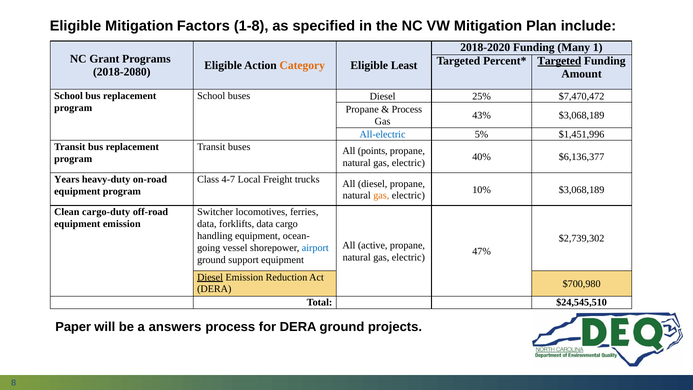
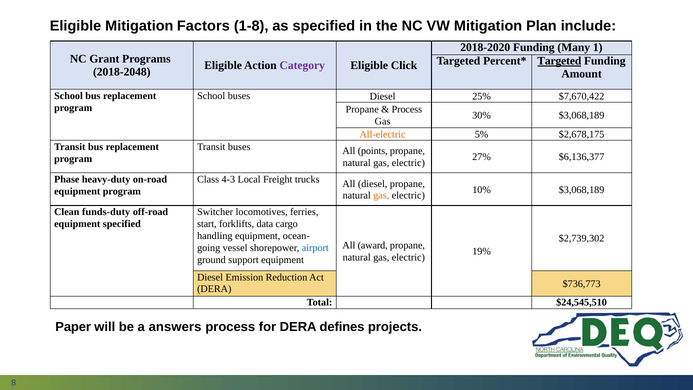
Category colour: orange -> purple (302, 65)
Least: Least -> Click (404, 65)
2018-2080: 2018-2080 -> 2018-2048 (122, 72)
$7,470,472: $7,470,472 -> $7,670,422 (582, 96)
43%: 43% -> 30% (482, 115)
All-electric colour: blue -> orange (383, 134)
$1,451,996: $1,451,996 -> $2,678,175 (582, 134)
40%: 40% -> 27% (482, 157)
Years: Years -> Phase (67, 179)
4-7: 4-7 -> 4-3 (228, 179)
cargo-duty: cargo-duty -> funds-duty (106, 212)
equipment emission: emission -> specified (122, 224)
data: data -> start (207, 224)
active: active -> award (373, 245)
47%: 47% -> 19% (482, 251)
Diesel underline: present -> none (210, 277)
$700,980: $700,980 -> $736,773 (582, 284)
DERA ground: ground -> defines (342, 327)
